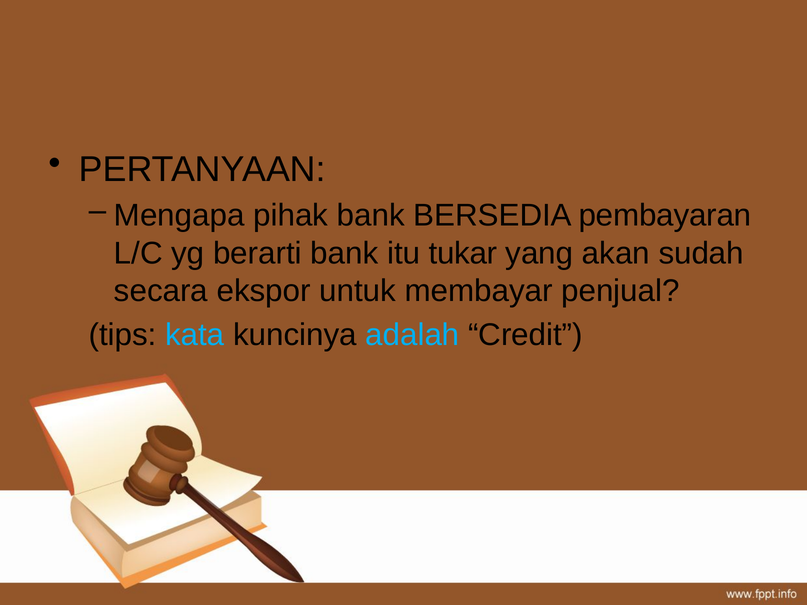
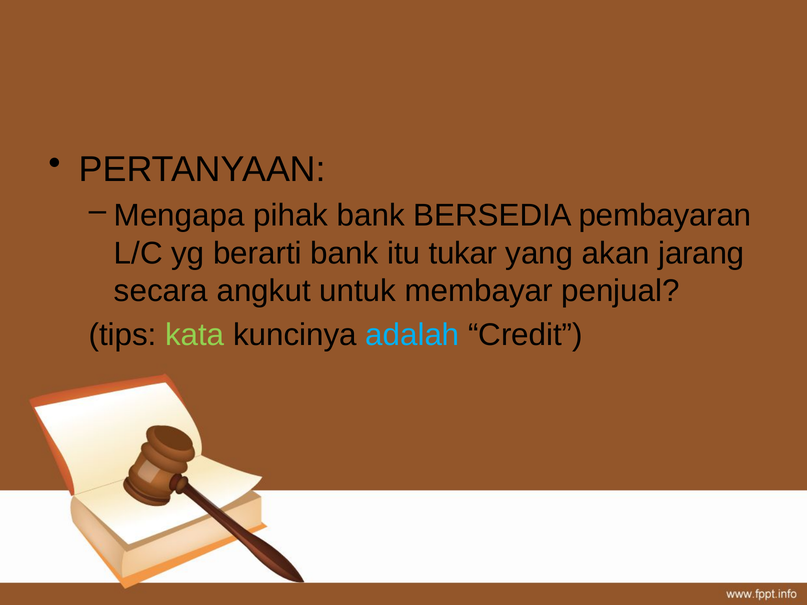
sudah: sudah -> jarang (701, 253)
ekspor: ekspor -> angkut (264, 291)
kata colour: light blue -> light green (195, 335)
